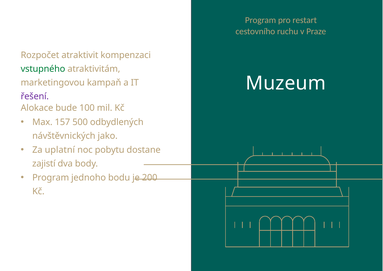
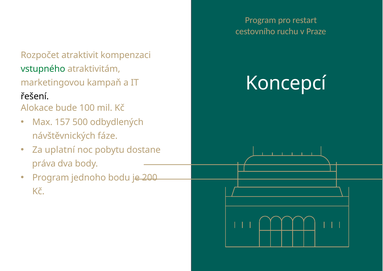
Muzeum: Muzeum -> Koncepcí (286, 83)
řešení colour: purple -> black (35, 96)
jako: jako -> fáze (108, 136)
zajistí: zajistí -> práva (44, 163)
